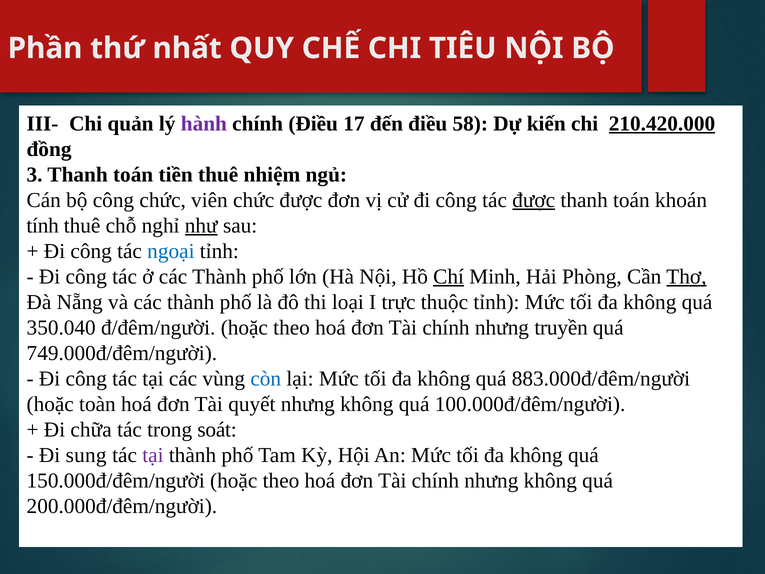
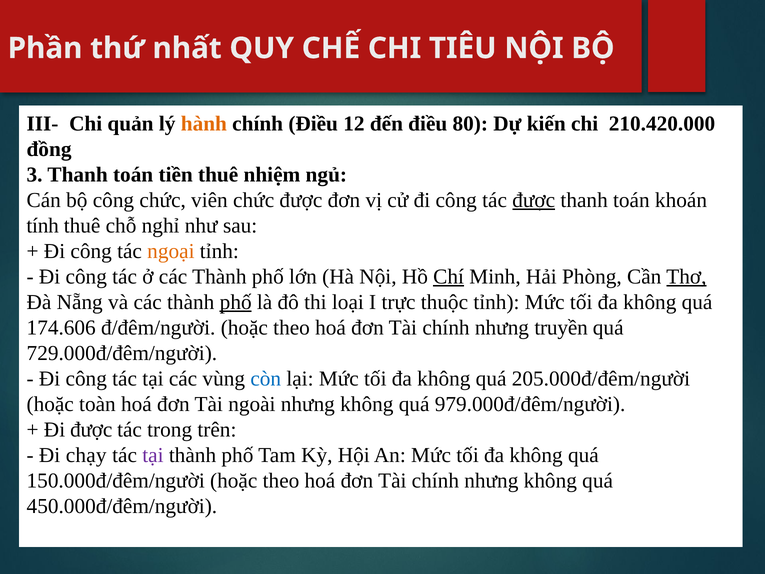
hành colour: purple -> orange (204, 124)
17: 17 -> 12 (354, 124)
58: 58 -> 80 (470, 124)
210.420.000 underline: present -> none (662, 124)
như underline: present -> none (201, 226)
ngoại colour: blue -> orange (171, 251)
phố underline: none -> present (236, 302)
350.040: 350.040 -> 174.606 (61, 328)
749.000đ/đêm/người: 749.000đ/đêm/người -> 729.000đ/đêm/người (122, 353)
883.000đ/đêm/người: 883.000đ/đêm/người -> 205.000đ/đêm/người (601, 379)
quyết: quyết -> ngoài (252, 404)
100.000đ/đêm/người: 100.000đ/đêm/người -> 979.000đ/đêm/người (530, 404)
Đi chữa: chữa -> được (91, 430)
soát: soát -> trên (217, 430)
sung: sung -> chạy (86, 455)
200.000đ/đêm/người: 200.000đ/đêm/người -> 450.000đ/đêm/người (122, 506)
